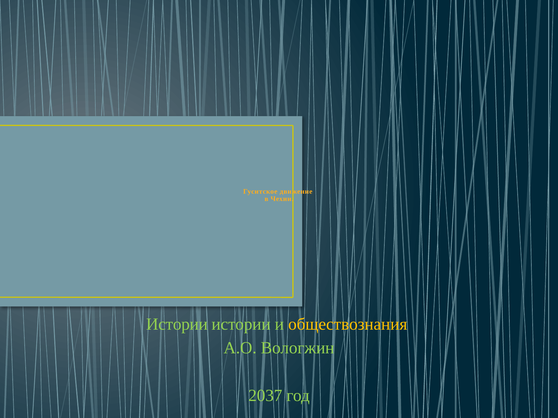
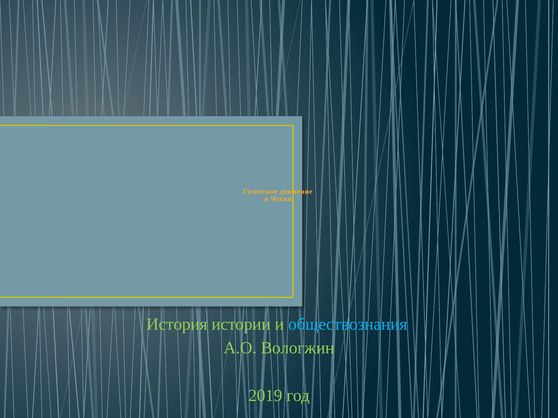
Истории: Истории -> История (177, 325)
обществознания colour: yellow -> light blue (348, 325)
2037: 2037 -> 2019 (265, 396)
